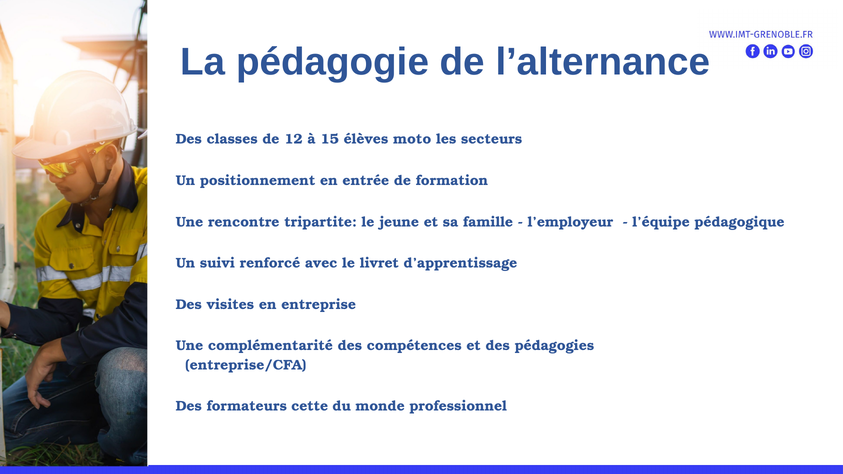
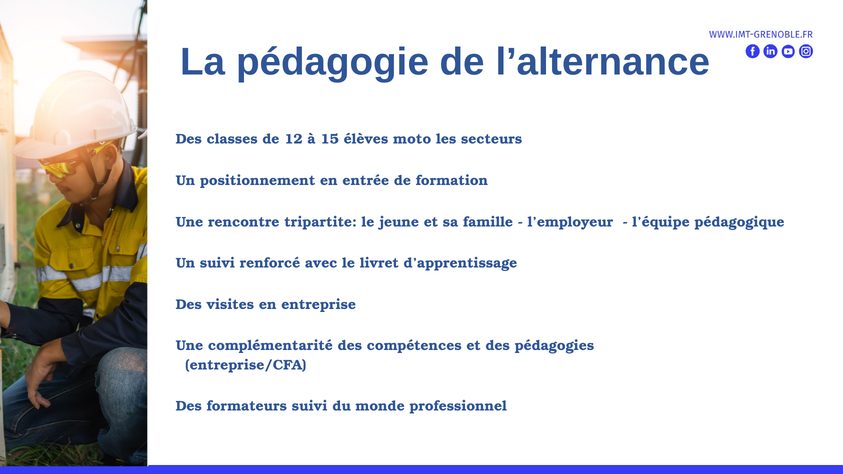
formateurs cette: cette -> suivi (310, 406)
